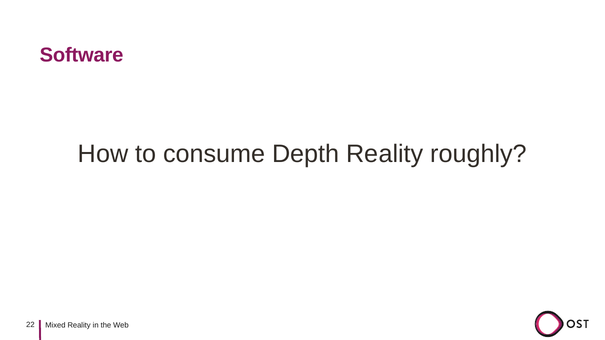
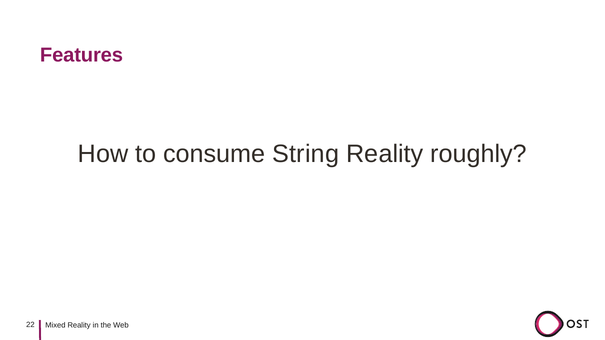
Software: Software -> Features (81, 55)
Depth: Depth -> String (306, 154)
